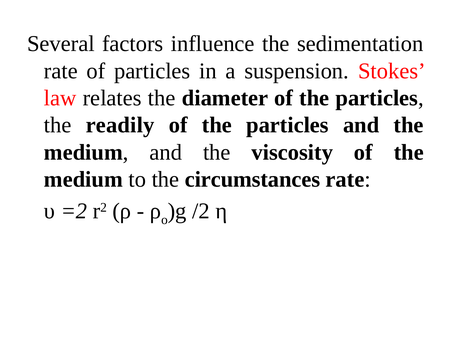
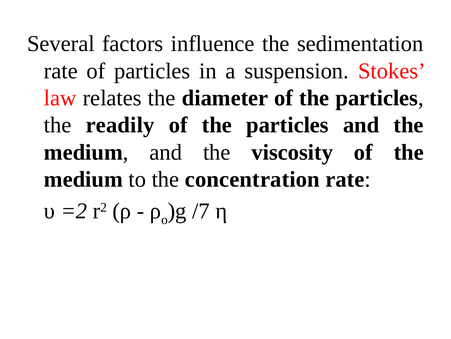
circumstances: circumstances -> concentration (252, 179)
/2: /2 -> /7 (201, 211)
